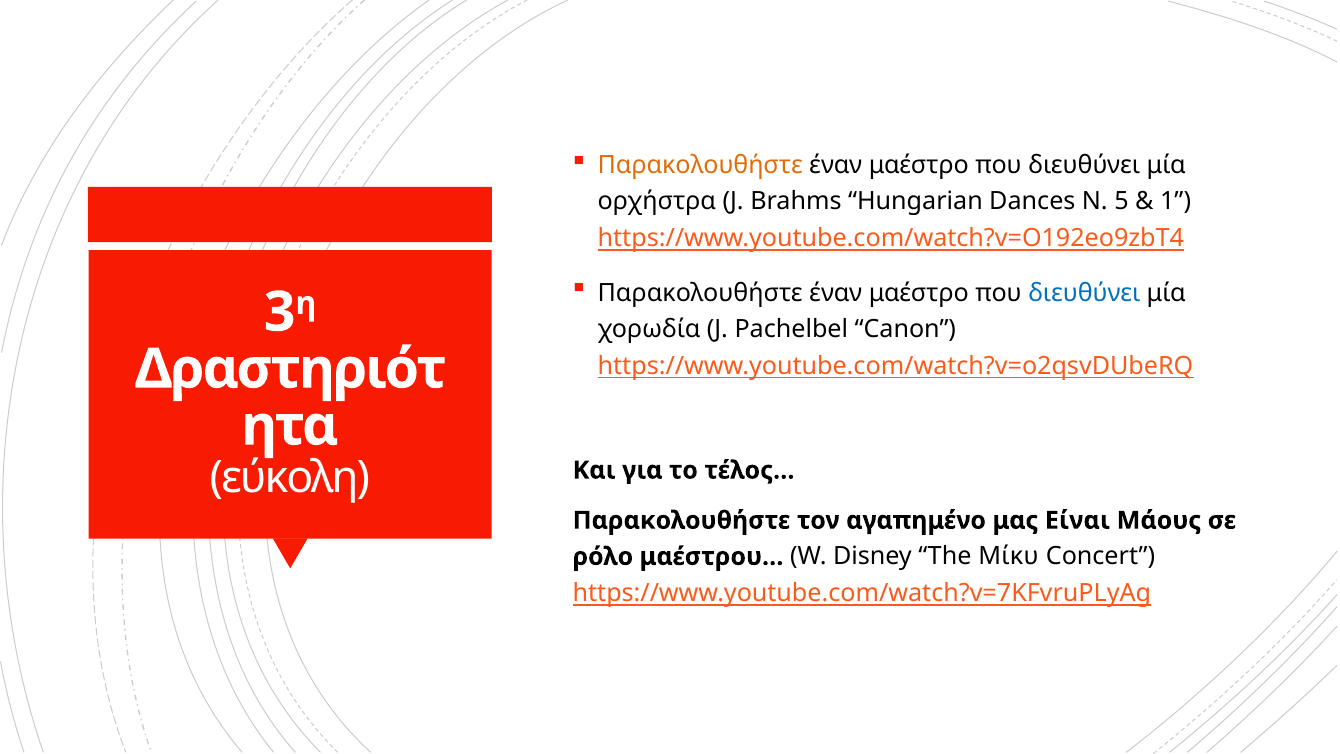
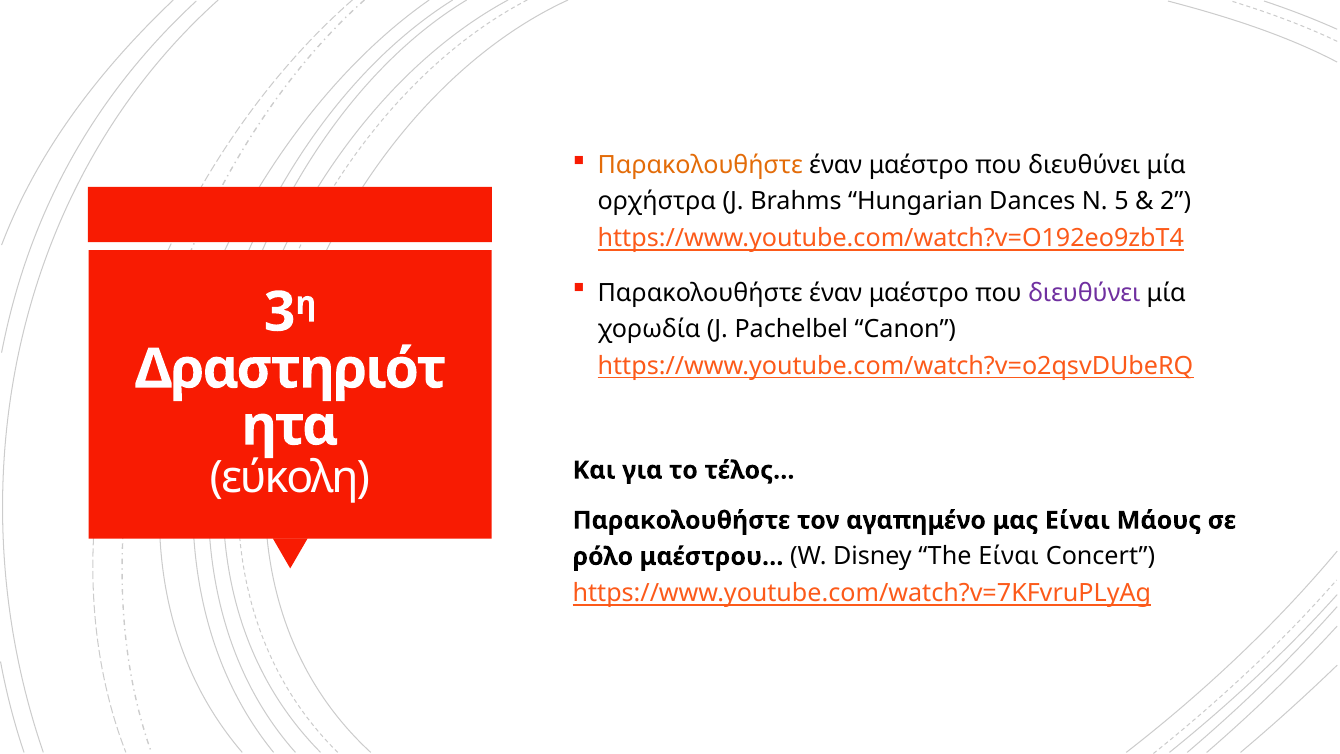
1: 1 -> 2 (1176, 202)
διευθύνει colour: blue -> purple (1084, 293)
The Μίκυ: Μίκυ -> Είναι (1008, 556)
